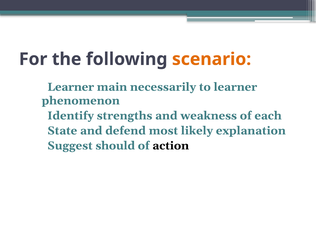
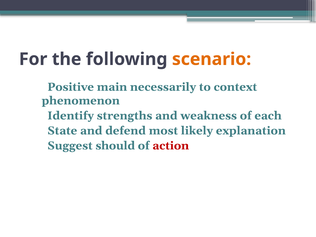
Learner: Learner -> Positive (71, 87)
to learner: learner -> context (235, 87)
action colour: black -> red (171, 146)
